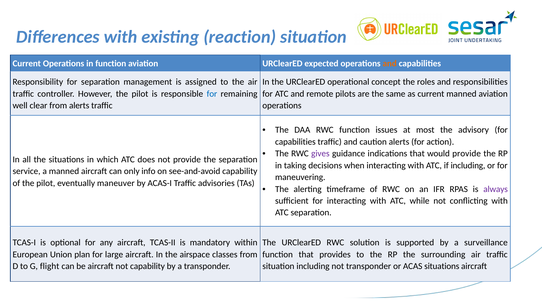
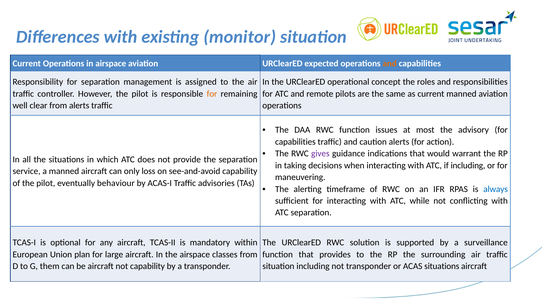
reaction: reaction -> monitor (240, 37)
in function: function -> airspace (111, 64)
for colour: blue -> orange (212, 94)
would provide: provide -> warrant (467, 154)
info: info -> loss (148, 171)
maneuver: maneuver -> behaviour (116, 183)
always colour: purple -> blue (496, 189)
flight: flight -> them (50, 266)
